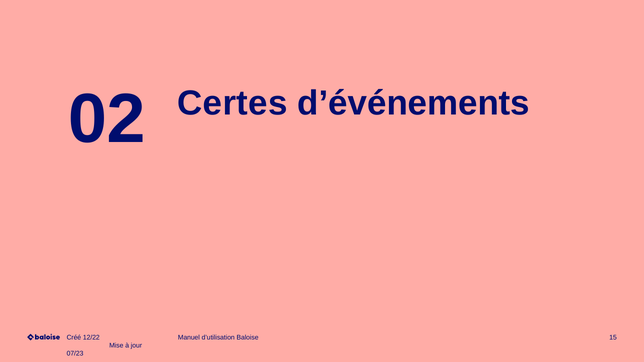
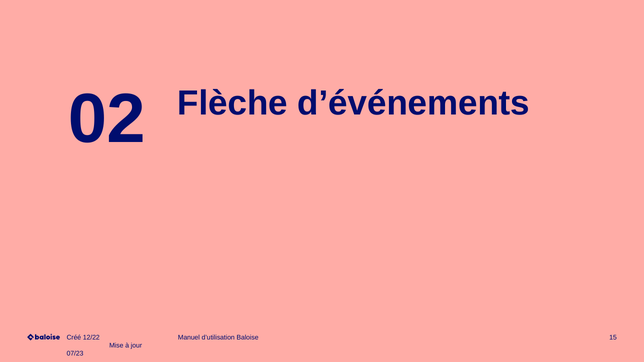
Certes: Certes -> Flèche (233, 103)
